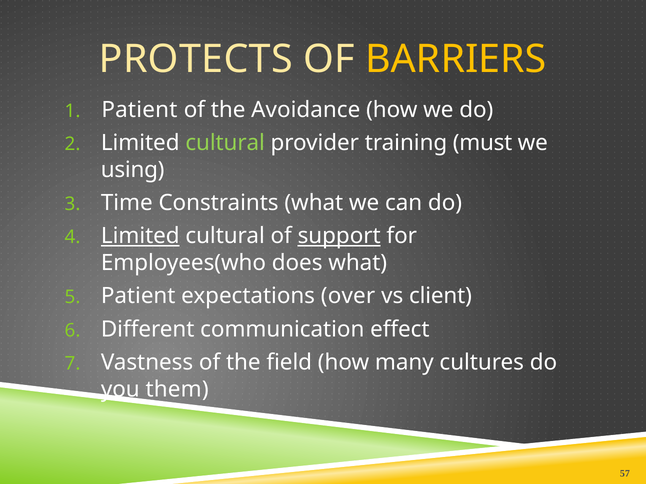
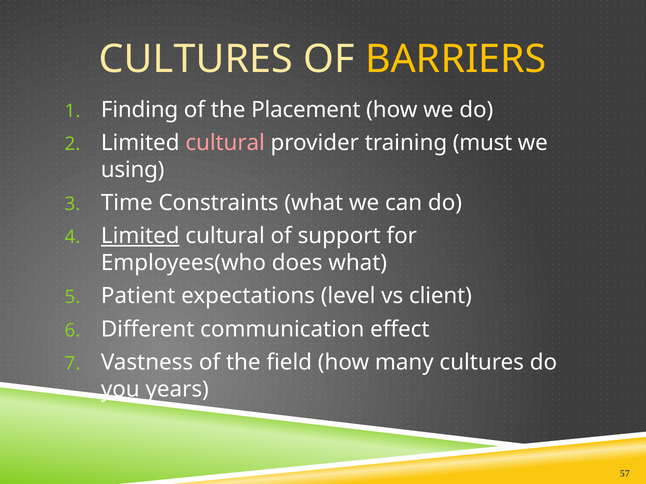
PROTECTS: PROTECTS -> CULTURES (196, 59)
Patient: Patient -> Finding (140, 110)
Avoidance: Avoidance -> Placement (306, 110)
cultural colour: light green -> pink (225, 143)
support underline: present -> none (339, 236)
over: over -> level (348, 296)
them: them -> years (177, 390)
